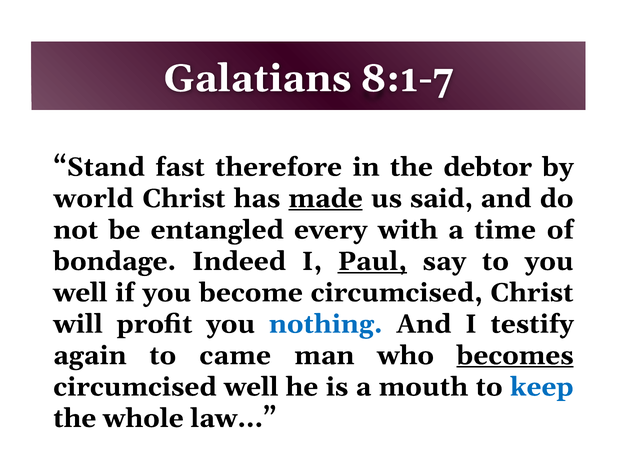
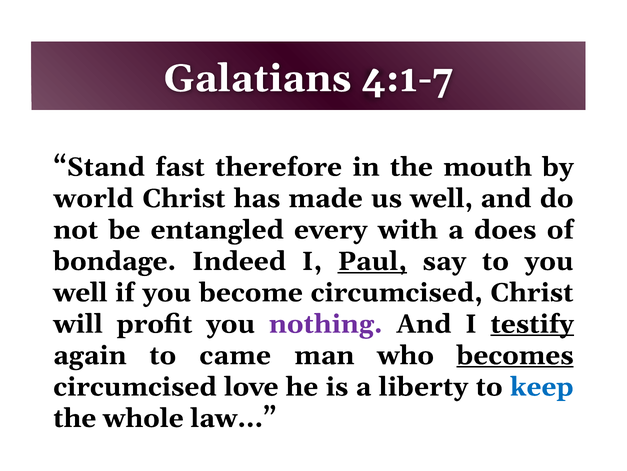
8:1-7: 8:1-7 -> 4:1-7 (407, 78)
debtor: debtor -> mouth (488, 167)
made underline: present -> none (326, 198)
us said: said -> well (441, 198)
time: time -> does (505, 230)
nothing colour: blue -> purple (326, 324)
testify underline: none -> present (532, 324)
circumcised well: well -> love (251, 386)
mouth: mouth -> liberty (423, 386)
